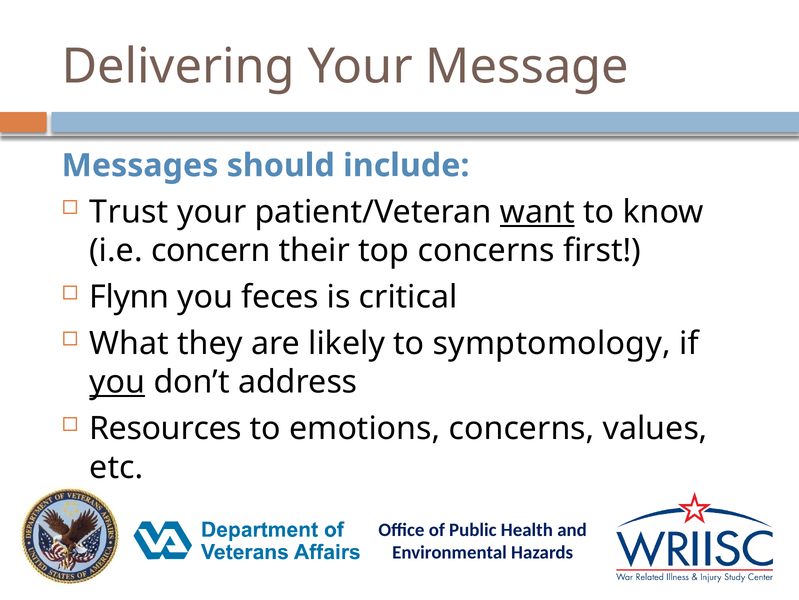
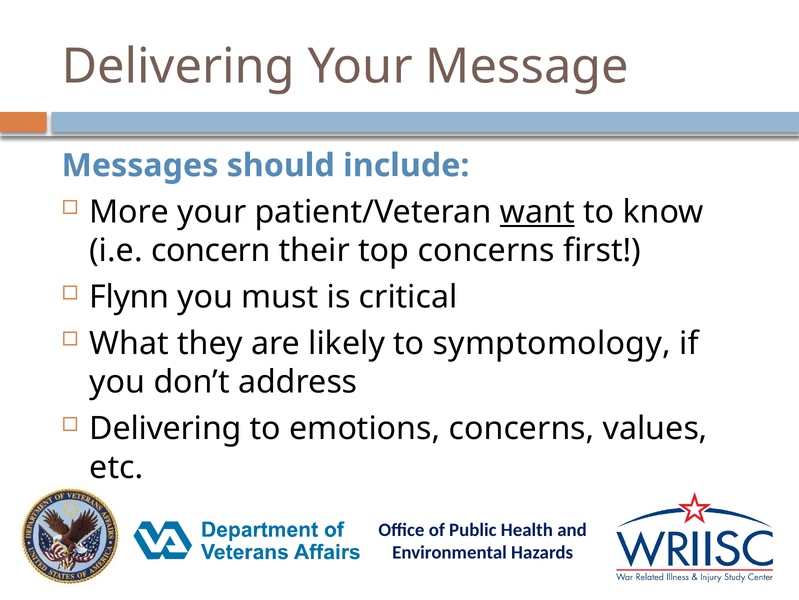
Trust: Trust -> More (129, 212)
feces: feces -> must (280, 297)
you underline: present -> none (117, 382)
Resources: Resources -> Delivering (165, 428)
